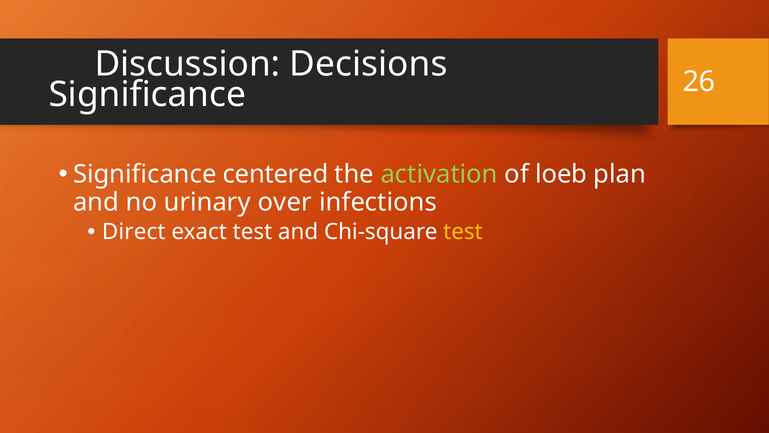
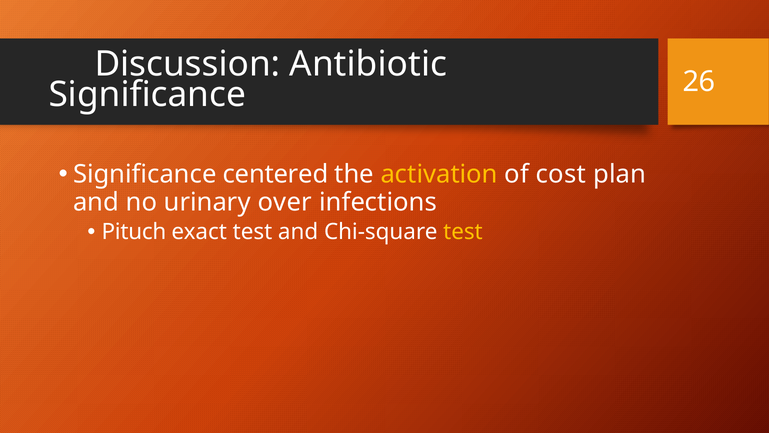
Decisions: Decisions -> Antibiotic (368, 64)
activation colour: light green -> yellow (439, 174)
loeb: loeb -> cost (561, 174)
Direct: Direct -> Pituch (134, 232)
